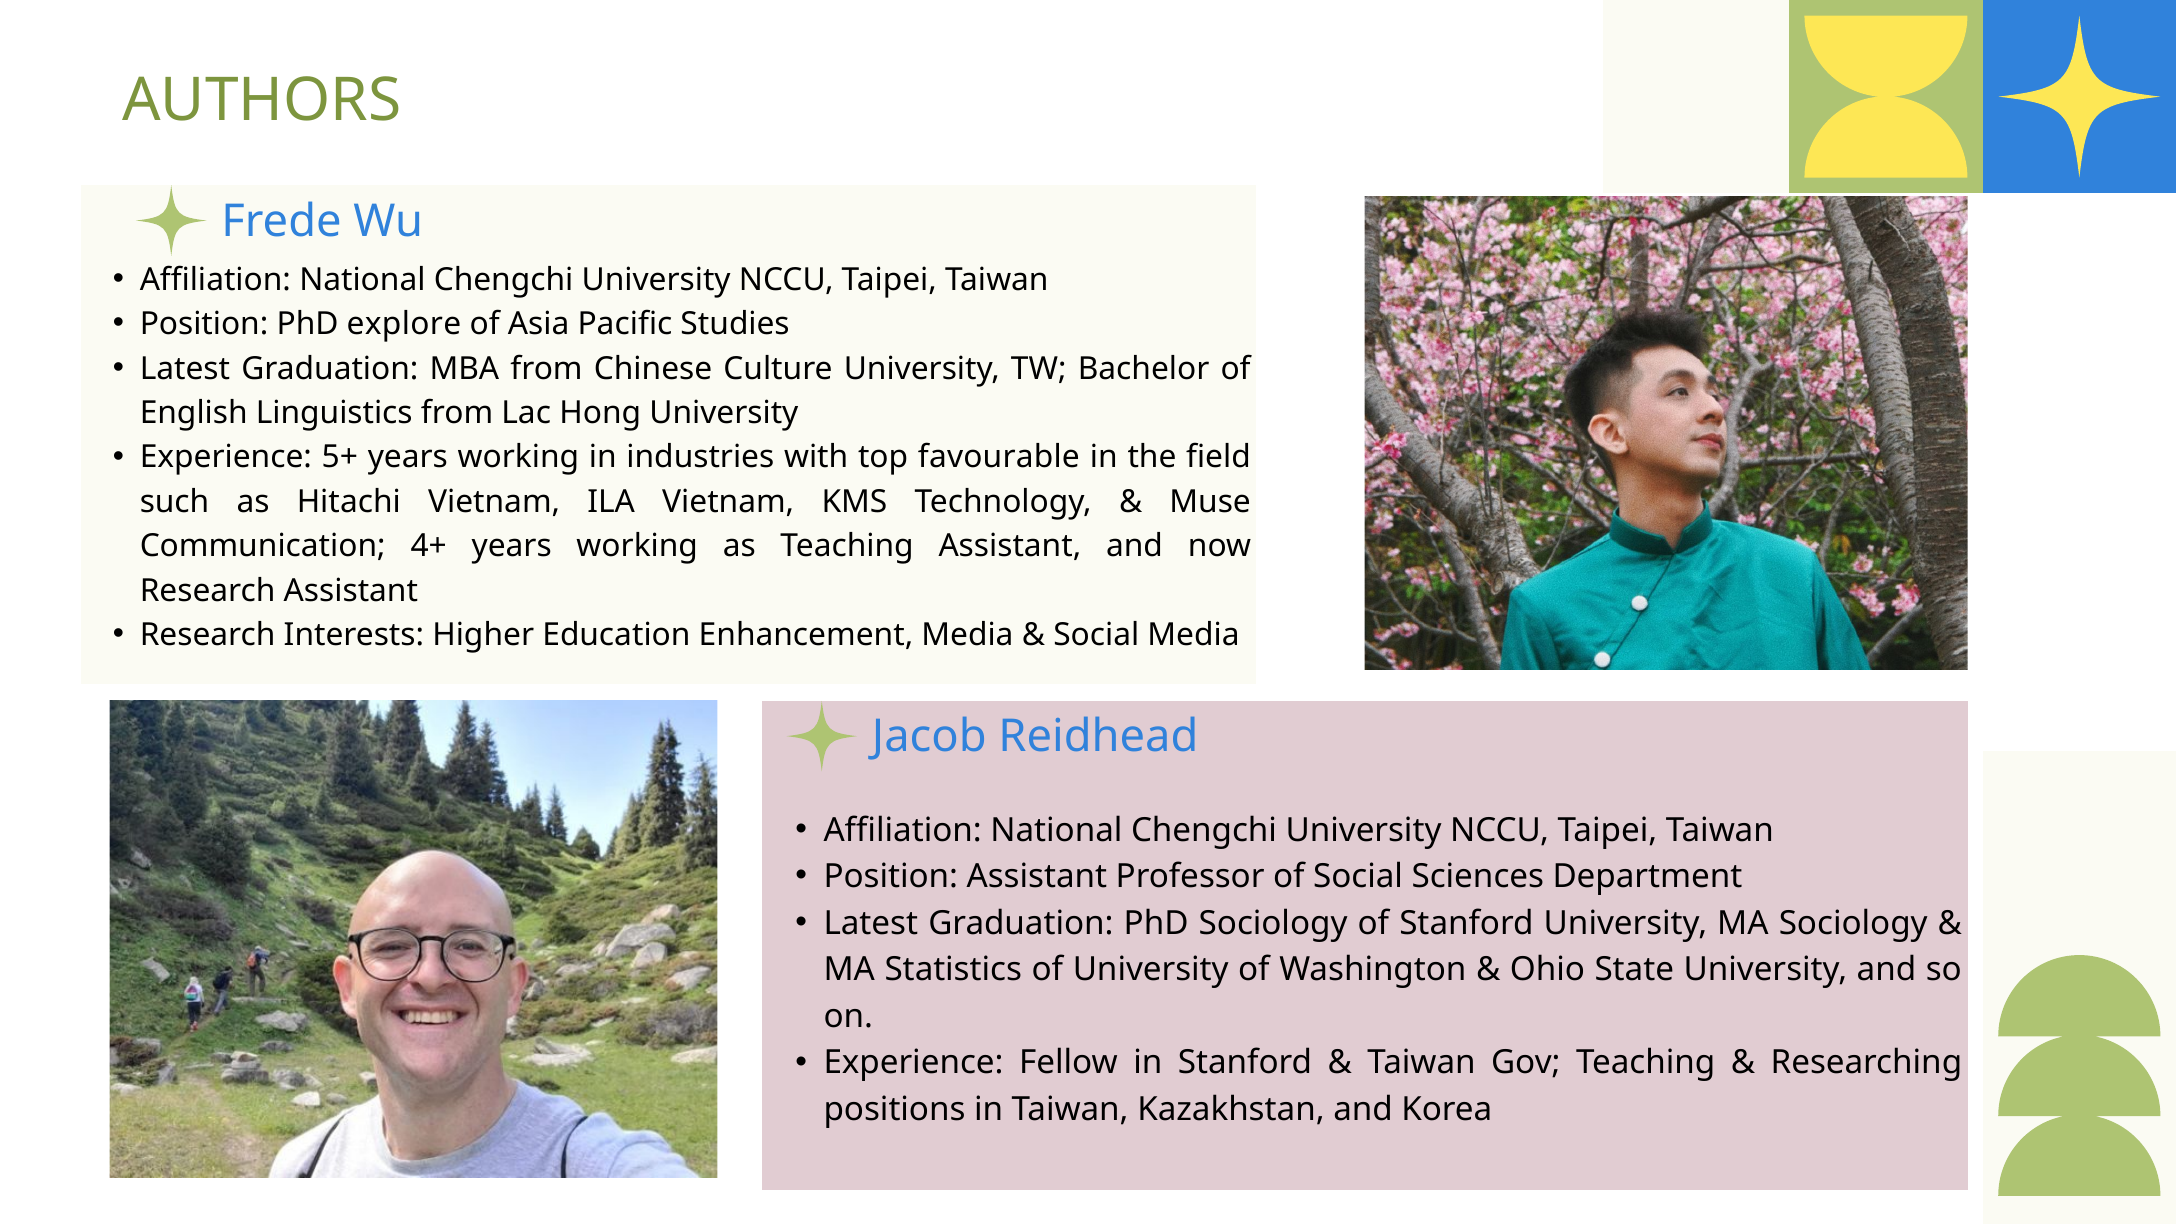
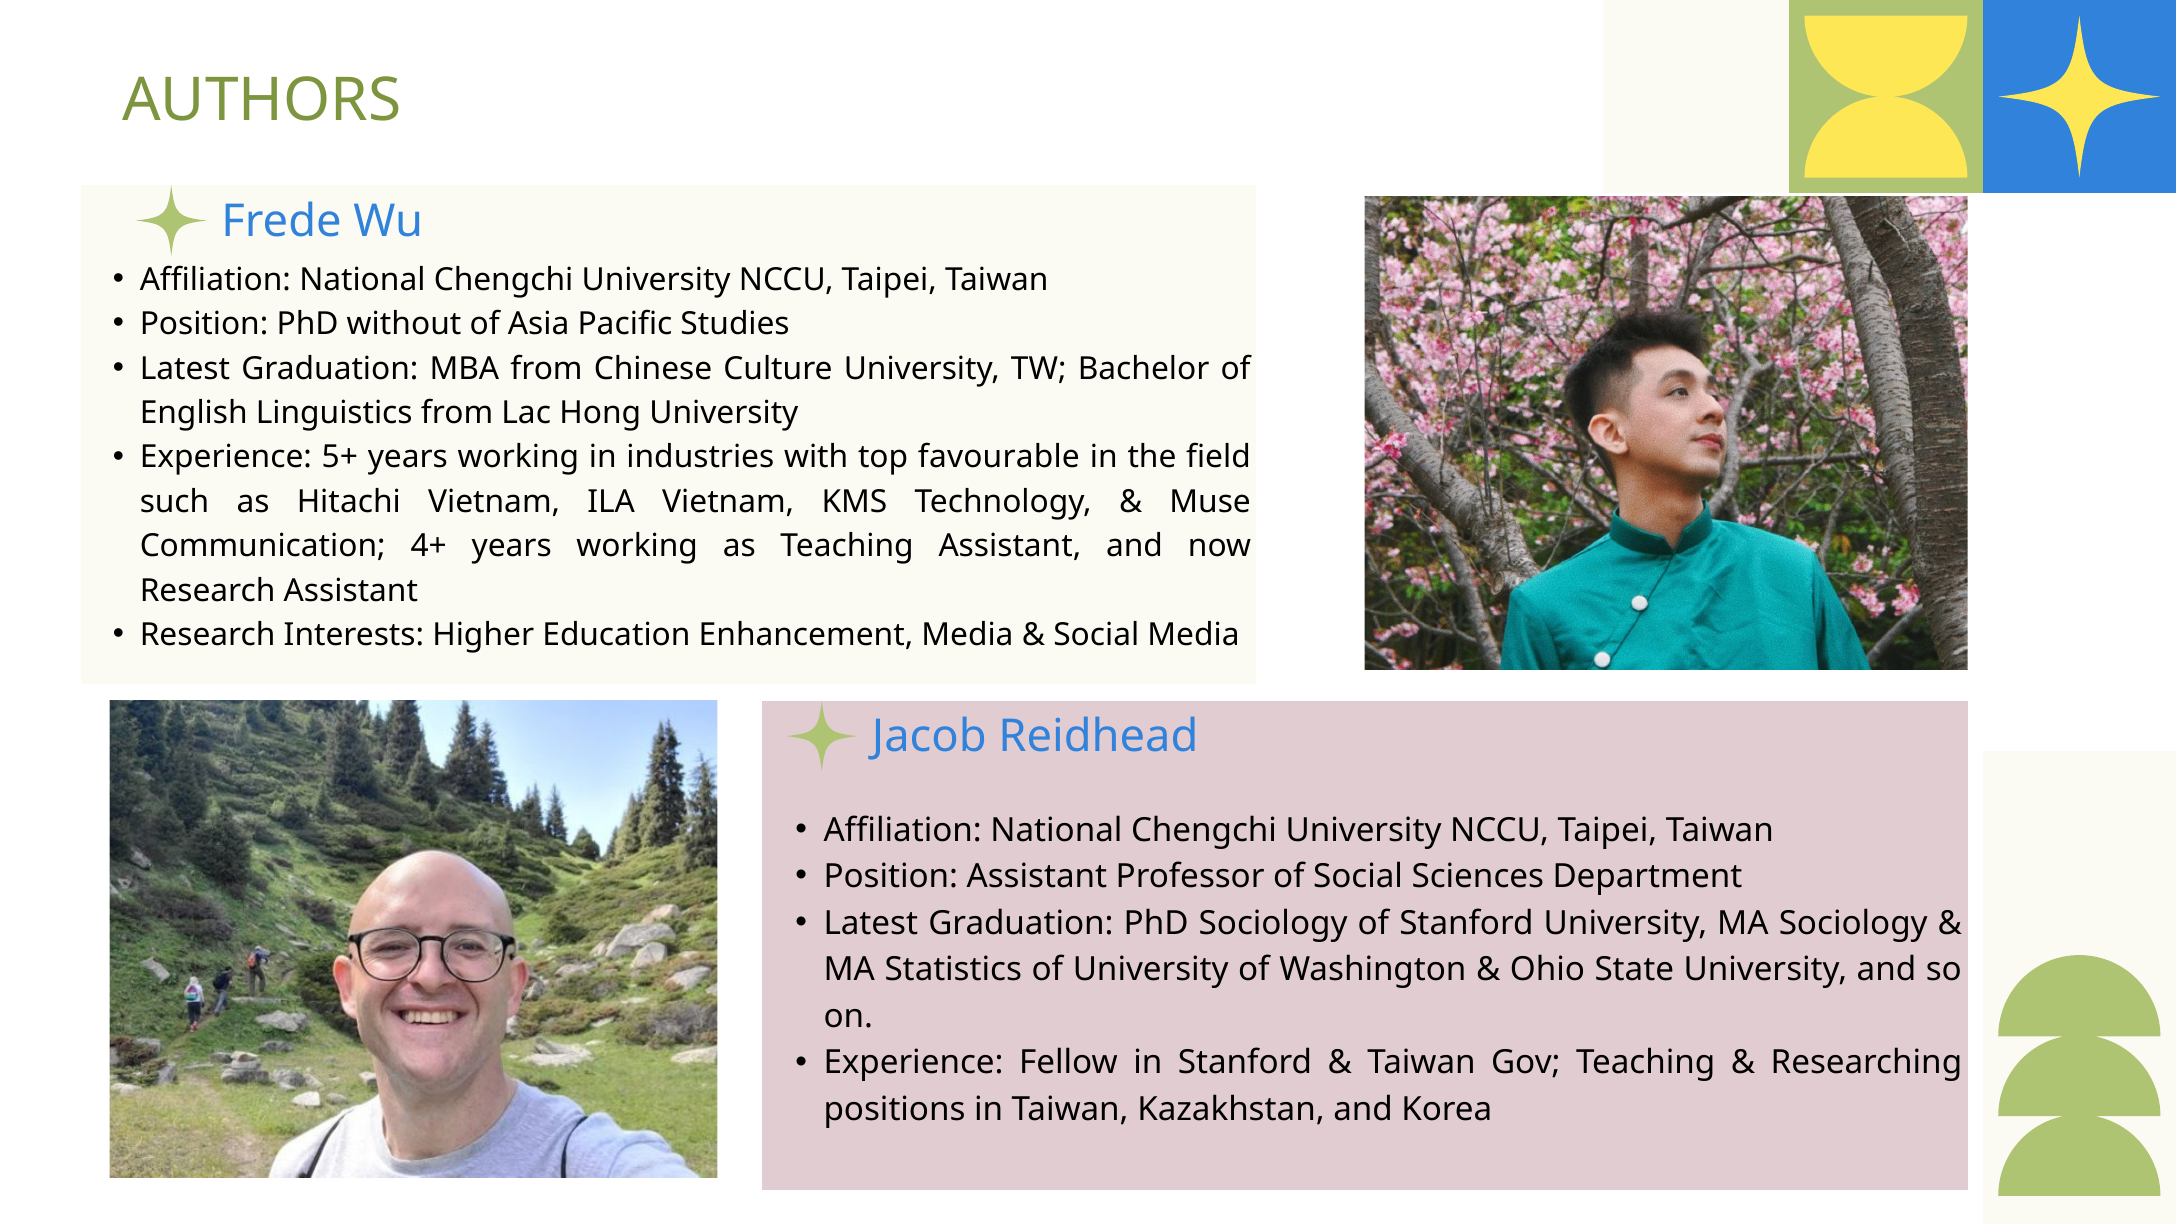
explore: explore -> without (404, 324)
